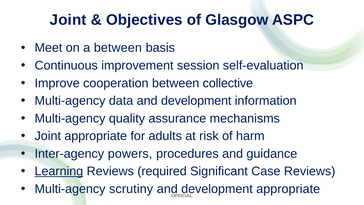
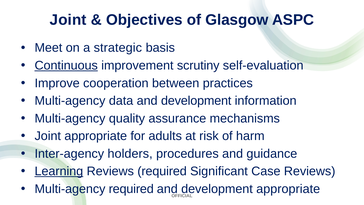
a between: between -> strategic (118, 48)
Continuous underline: none -> present (66, 65)
session: session -> scrutiny (198, 65)
collective: collective -> practices (228, 83)
powers: powers -> holders (130, 153)
Multi-agency scrutiny: scrutiny -> required (131, 189)
